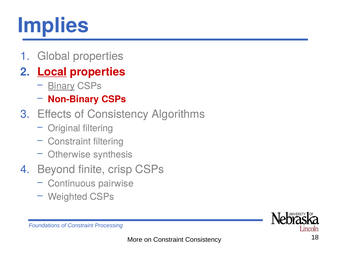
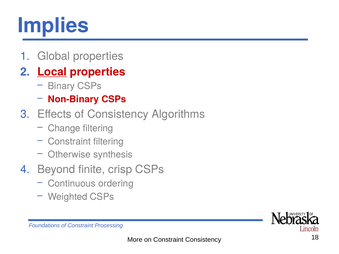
Binary underline: present -> none (61, 86)
Original: Original -> Change (64, 128)
pairwise: pairwise -> ordering (116, 184)
